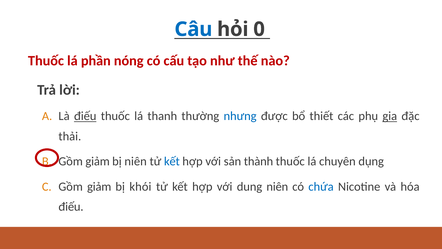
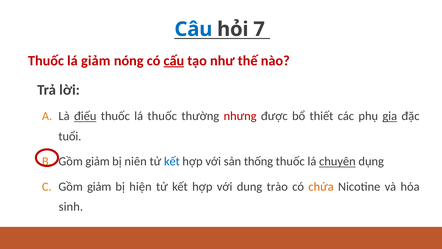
0: 0 -> 7 (259, 29)
lá phần: phần -> giảm (96, 61)
cấu underline: none -> present (174, 61)
lá thanh: thanh -> thuốc (162, 116)
nhưng colour: blue -> red (240, 116)
thải: thải -> tuổi (70, 136)
thành: thành -> thống (259, 161)
chuyên underline: none -> present (337, 161)
khói: khói -> hiện (140, 186)
dung niên: niên -> trào (277, 186)
chứa colour: blue -> orange (321, 186)
điếu: điếu -> sinh (71, 207)
